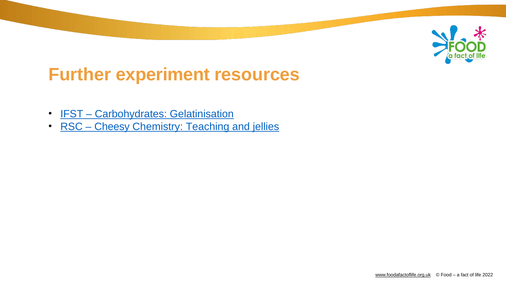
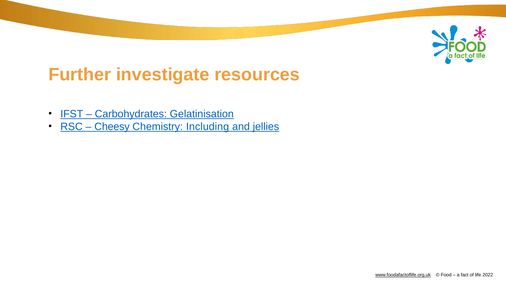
experiment: experiment -> investigate (163, 74)
Teaching: Teaching -> Including (208, 126)
